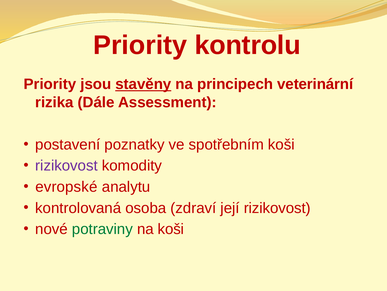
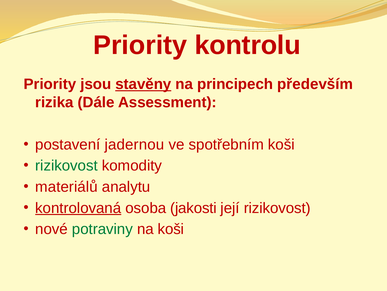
veterinární: veterinární -> především (315, 84)
poznatky: poznatky -> jadernou (134, 144)
rizikovost colour: purple -> green (66, 165)
evropské: evropské -> materiálů (66, 186)
kontrolovaná underline: none -> present (78, 208)
zdraví: zdraví -> jakosti (193, 208)
